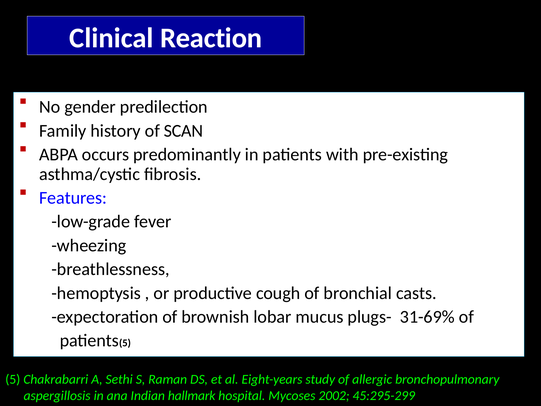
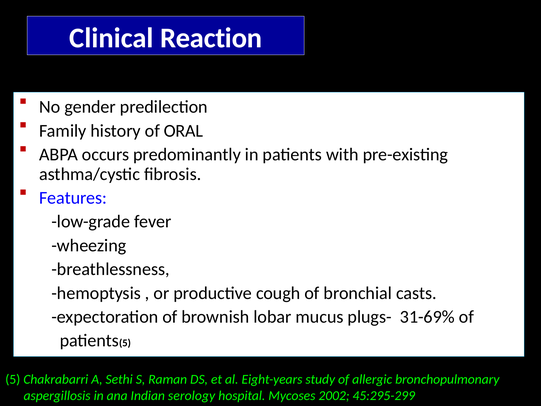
SCAN: SCAN -> ORAL (183, 131)
hallmark: hallmark -> serology (192, 395)
